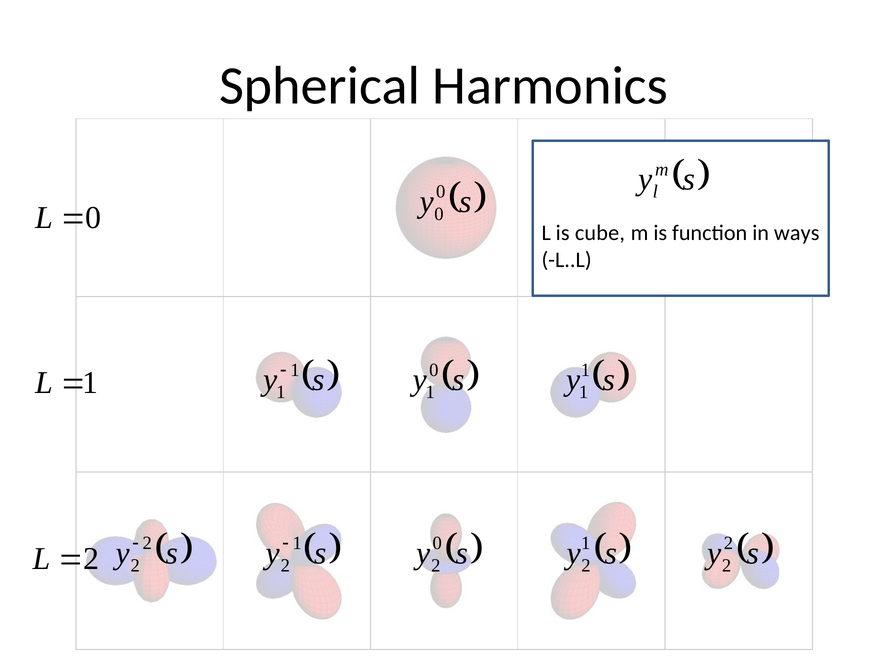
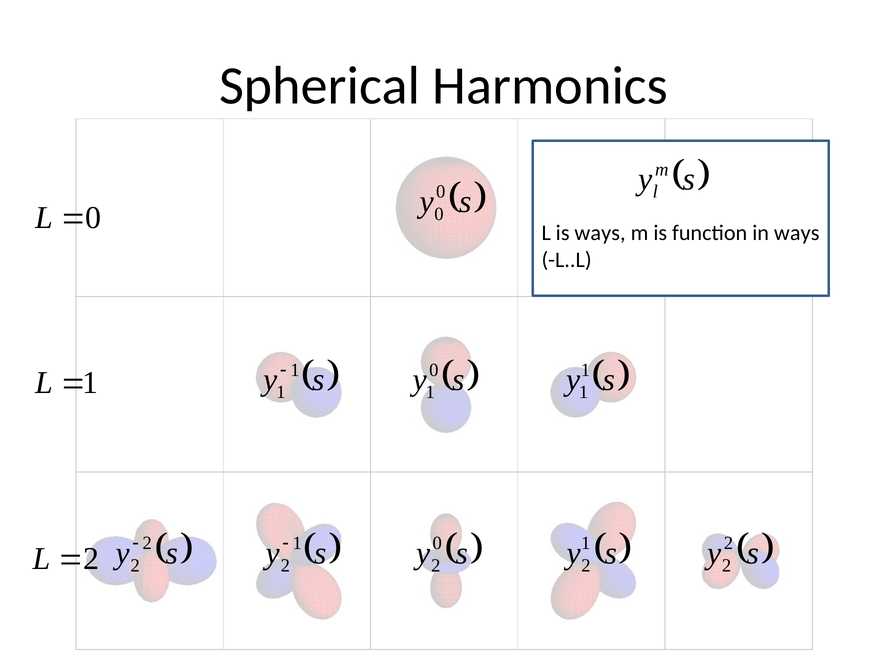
is cube: cube -> ways (600, 233)
